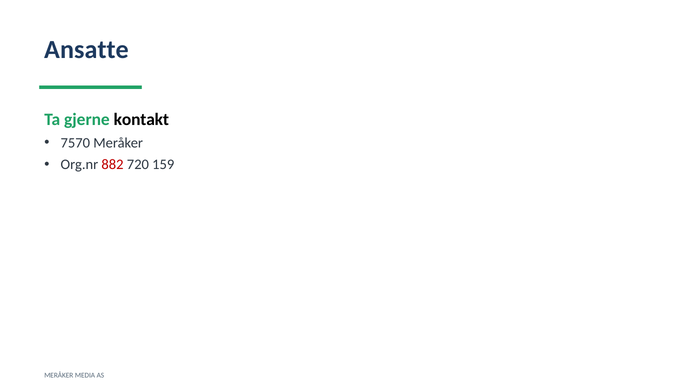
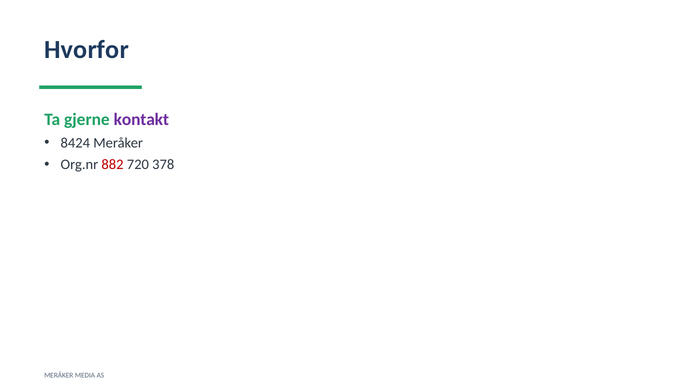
Ansatte: Ansatte -> Hvorfor (87, 50)
kontakt colour: black -> purple (141, 120)
7570: 7570 -> 8424 (75, 143)
159: 159 -> 378 (163, 165)
